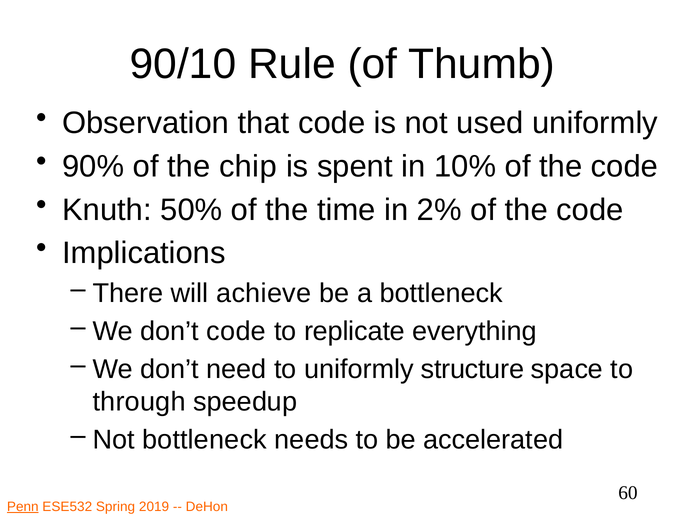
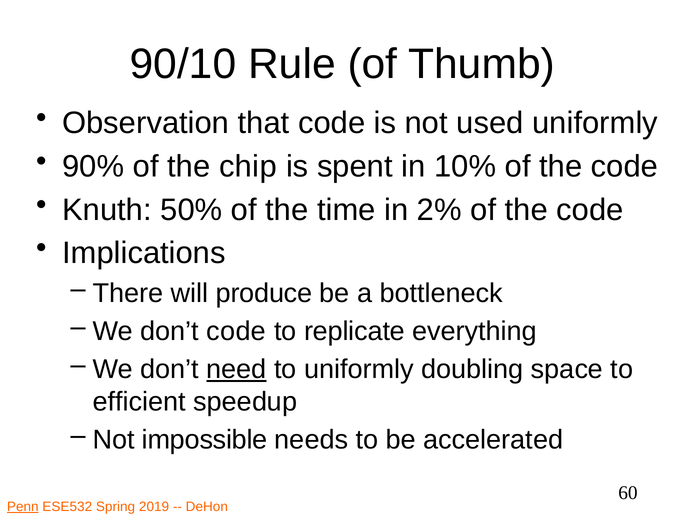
achieve: achieve -> produce (264, 293)
need underline: none -> present (236, 369)
structure: structure -> doubling (472, 369)
through: through -> efficient (139, 402)
Not bottleneck: bottleneck -> impossible (205, 440)
